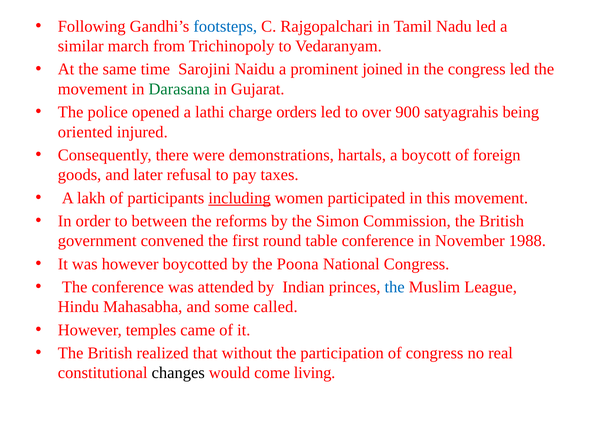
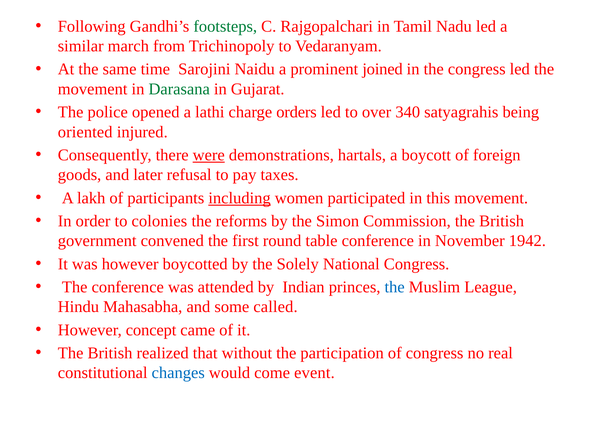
footsteps colour: blue -> green (225, 26)
900: 900 -> 340 (408, 112)
were underline: none -> present (209, 155)
between: between -> colonies (159, 221)
1988: 1988 -> 1942 (527, 241)
Poona: Poona -> Solely (298, 264)
temples: temples -> concept (151, 330)
changes colour: black -> blue (178, 373)
living: living -> event (314, 373)
